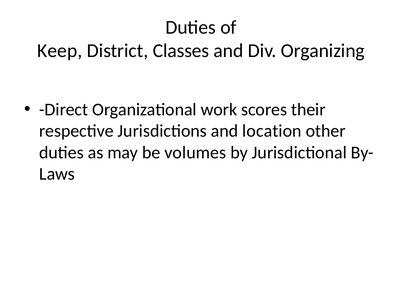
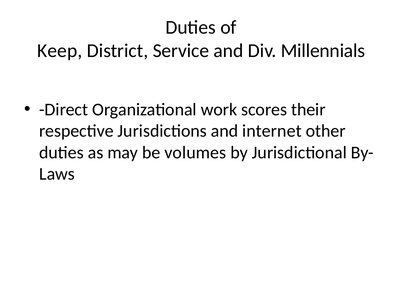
Classes: Classes -> Service (181, 51)
Organizing: Organizing -> Millennials (323, 51)
location: location -> internet (272, 131)
